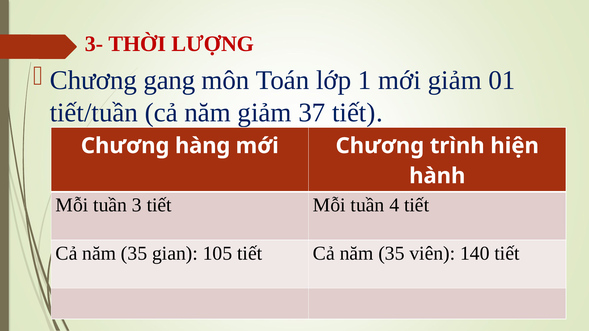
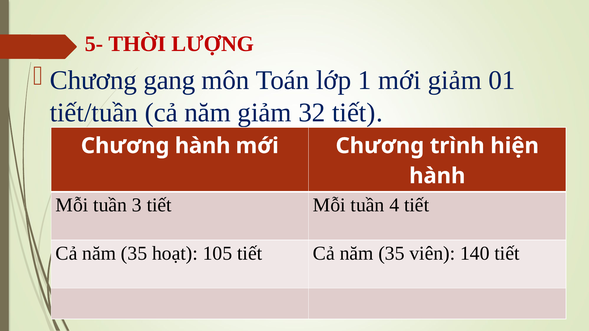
3-: 3- -> 5- (94, 44)
37: 37 -> 32 (312, 113)
Chương hàng: hàng -> hành (203, 146)
gian: gian -> hoạt (175, 253)
